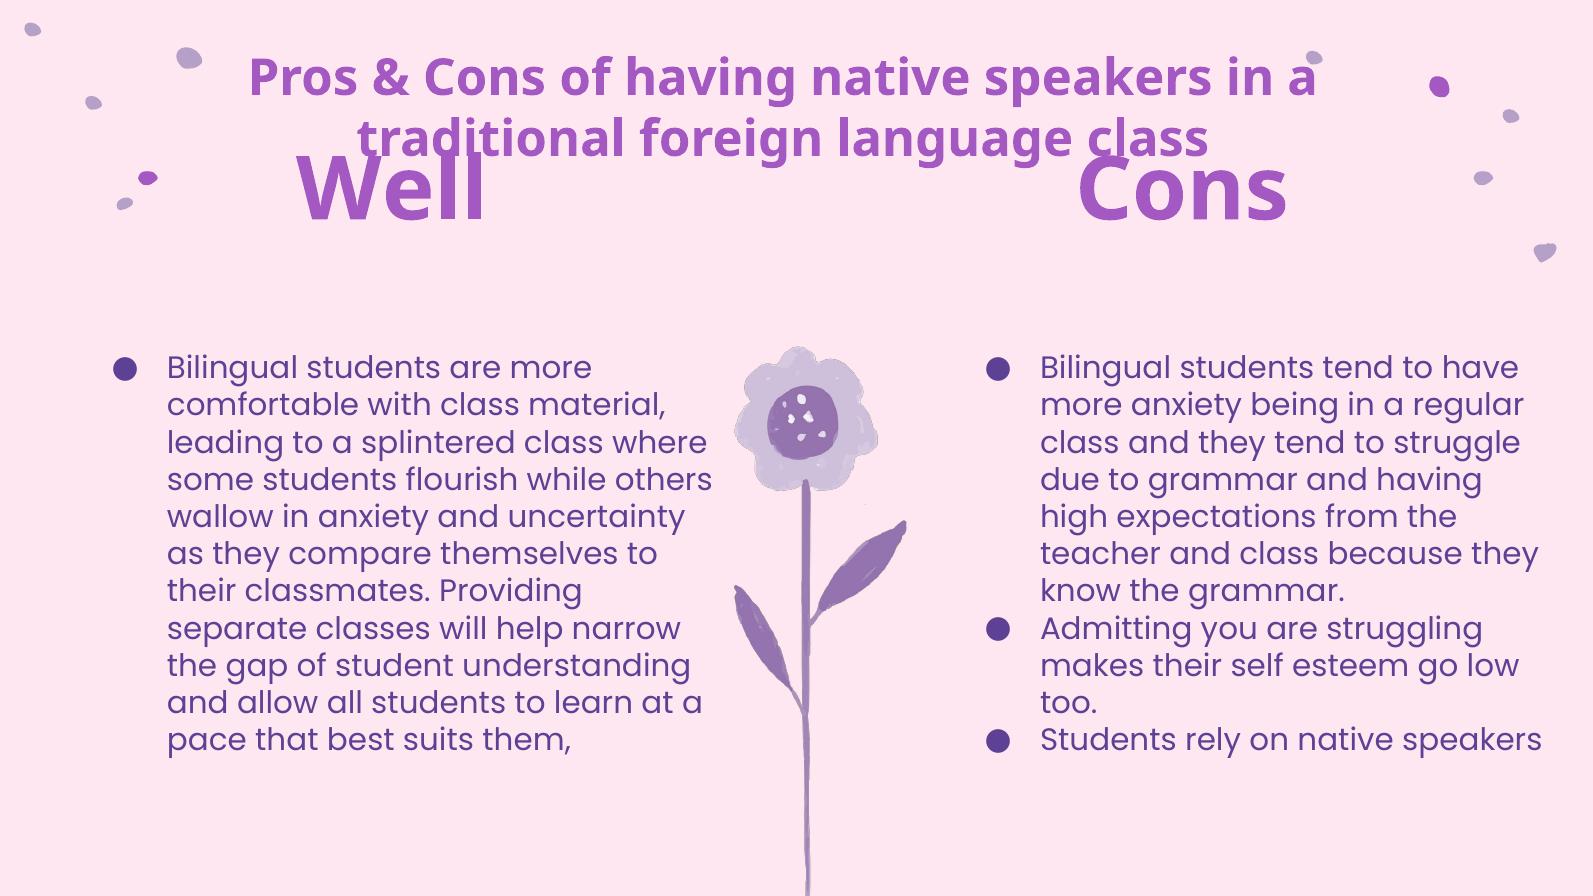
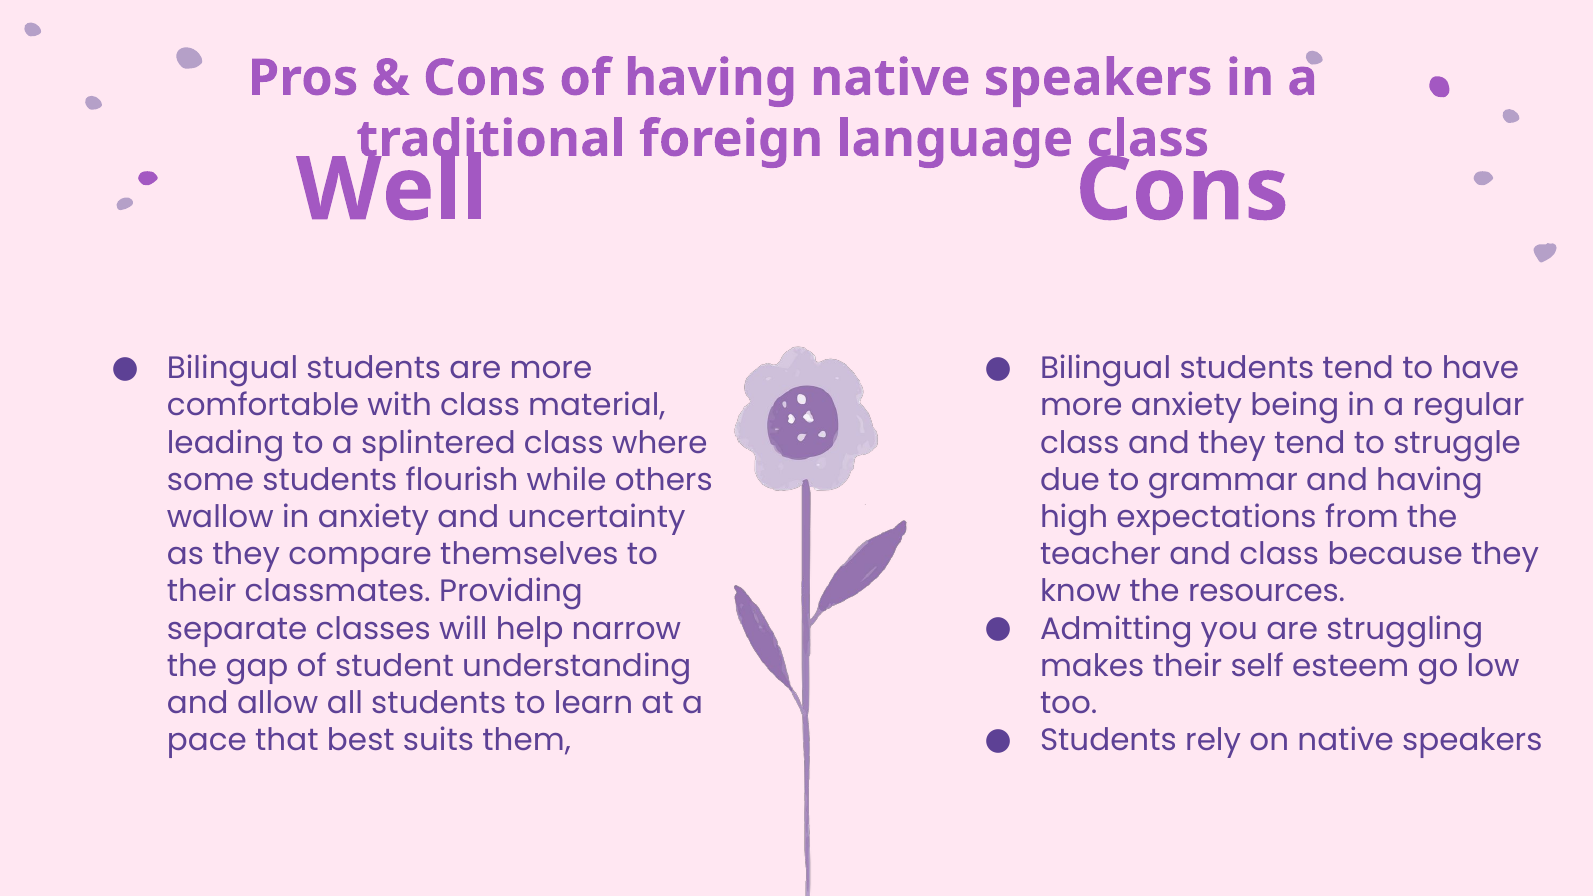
the grammar: grammar -> resources (1267, 592)
